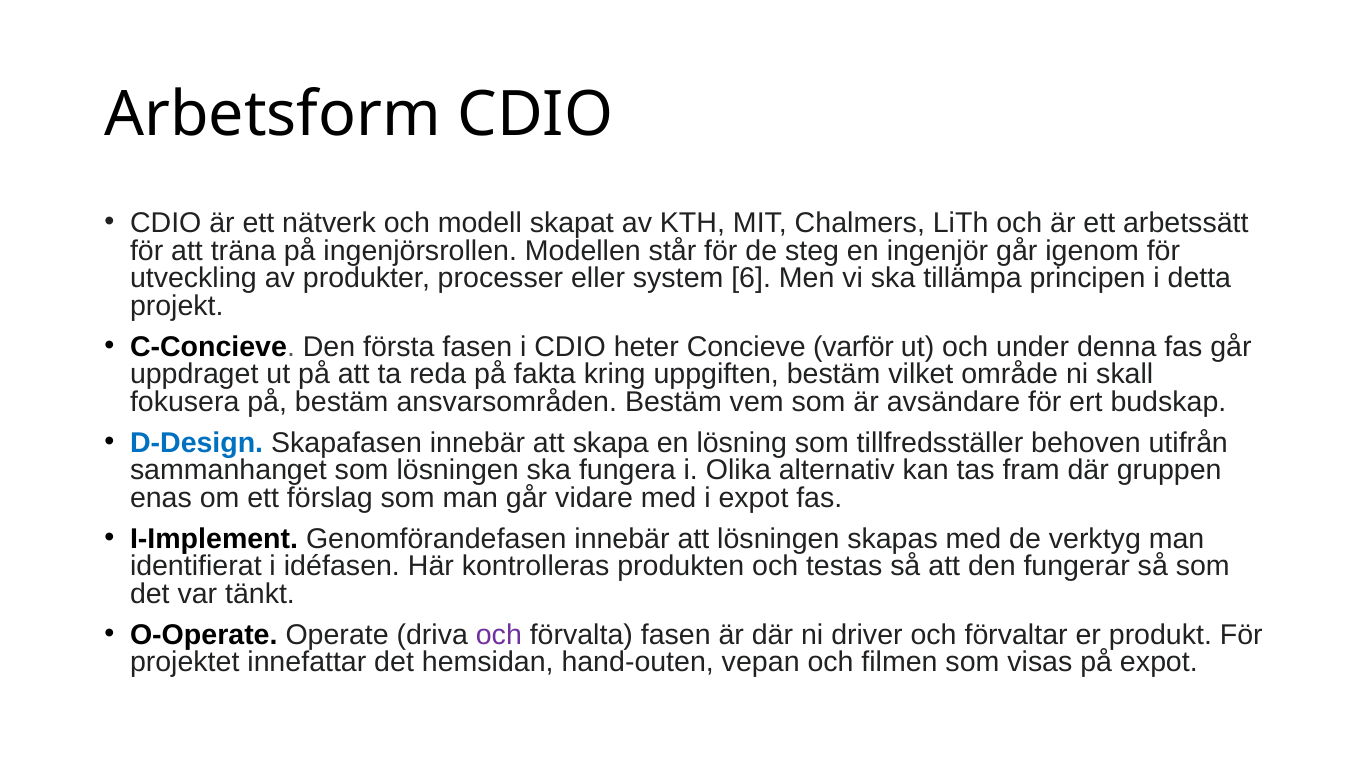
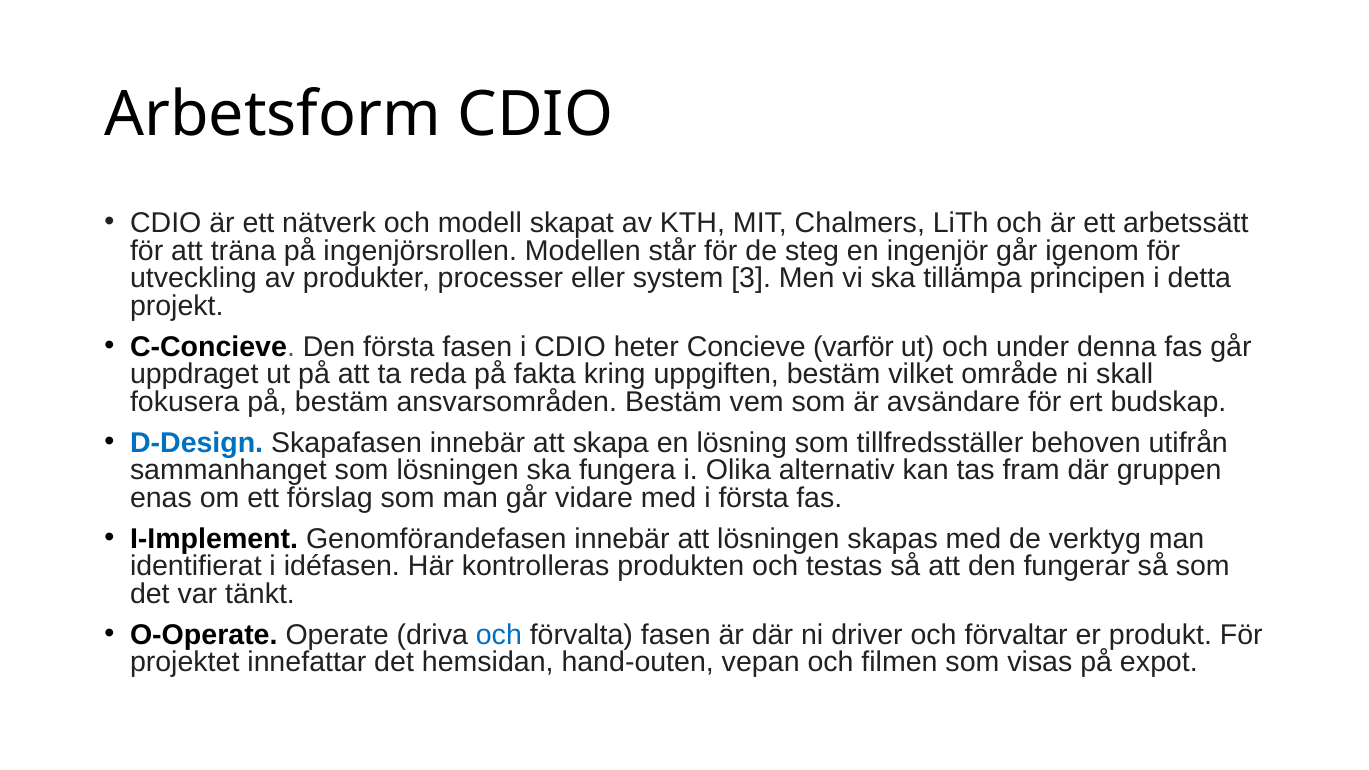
6: 6 -> 3 (751, 278)
i expot: expot -> första (754, 498)
och colour: purple -> blue (499, 635)
